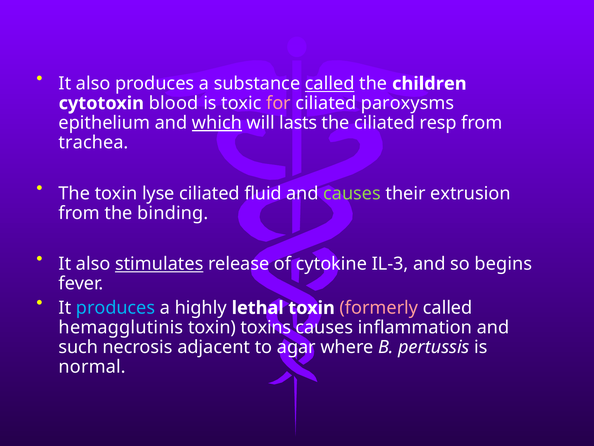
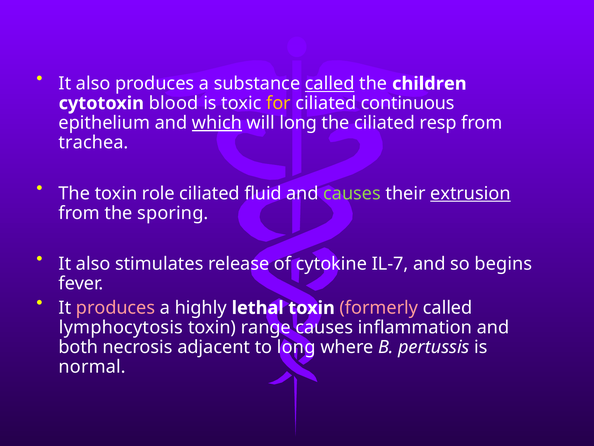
for colour: pink -> yellow (278, 103)
paroxysms: paroxysms -> continuous (408, 103)
will lasts: lasts -> long (298, 123)
lyse: lyse -> role (158, 193)
extrusion underline: none -> present (470, 193)
binding: binding -> sporing (173, 213)
stimulates underline: present -> none (159, 264)
IL-3: IL-3 -> IL-7 (390, 264)
produces colour: light blue -> pink (116, 308)
hemagglutinis: hemagglutinis -> lymphocytosis (121, 327)
toxins: toxins -> range (266, 327)
such: such -> both (78, 347)
to agar: agar -> long (296, 347)
